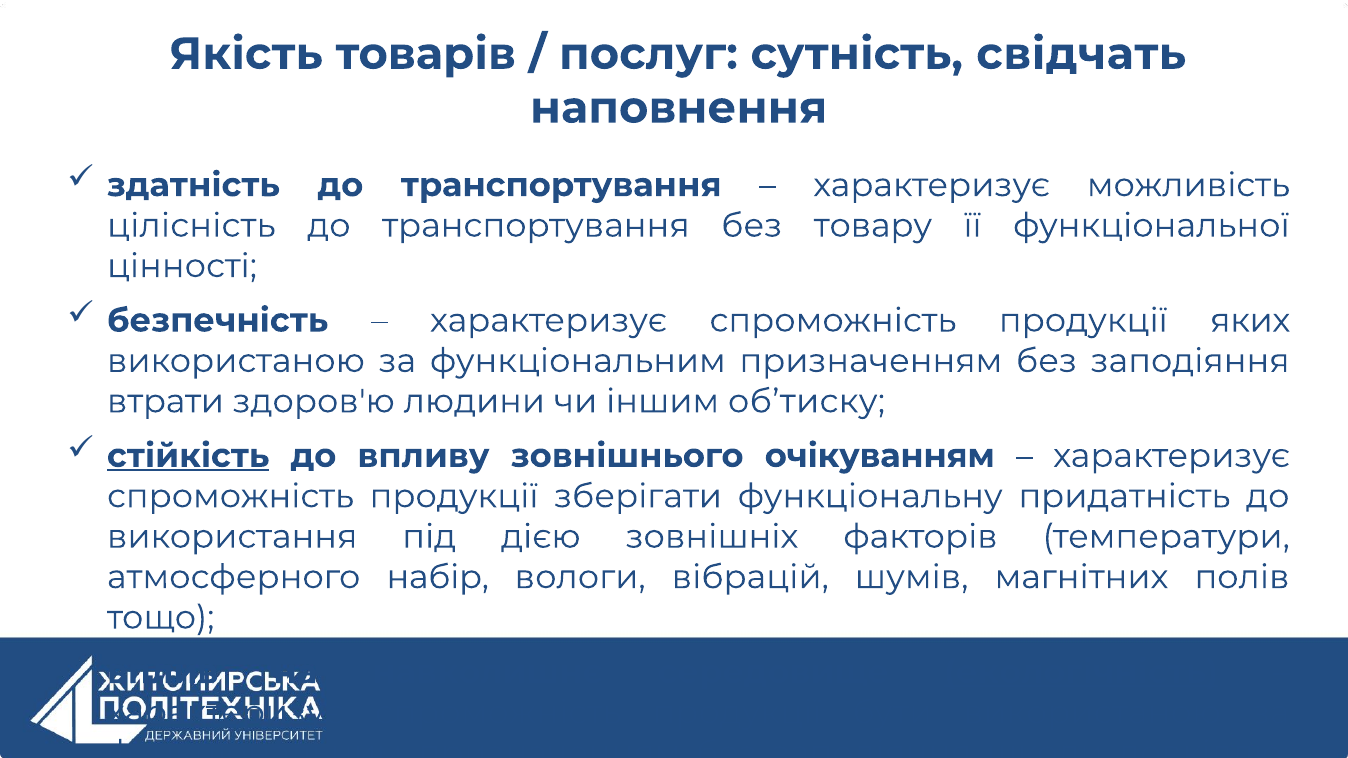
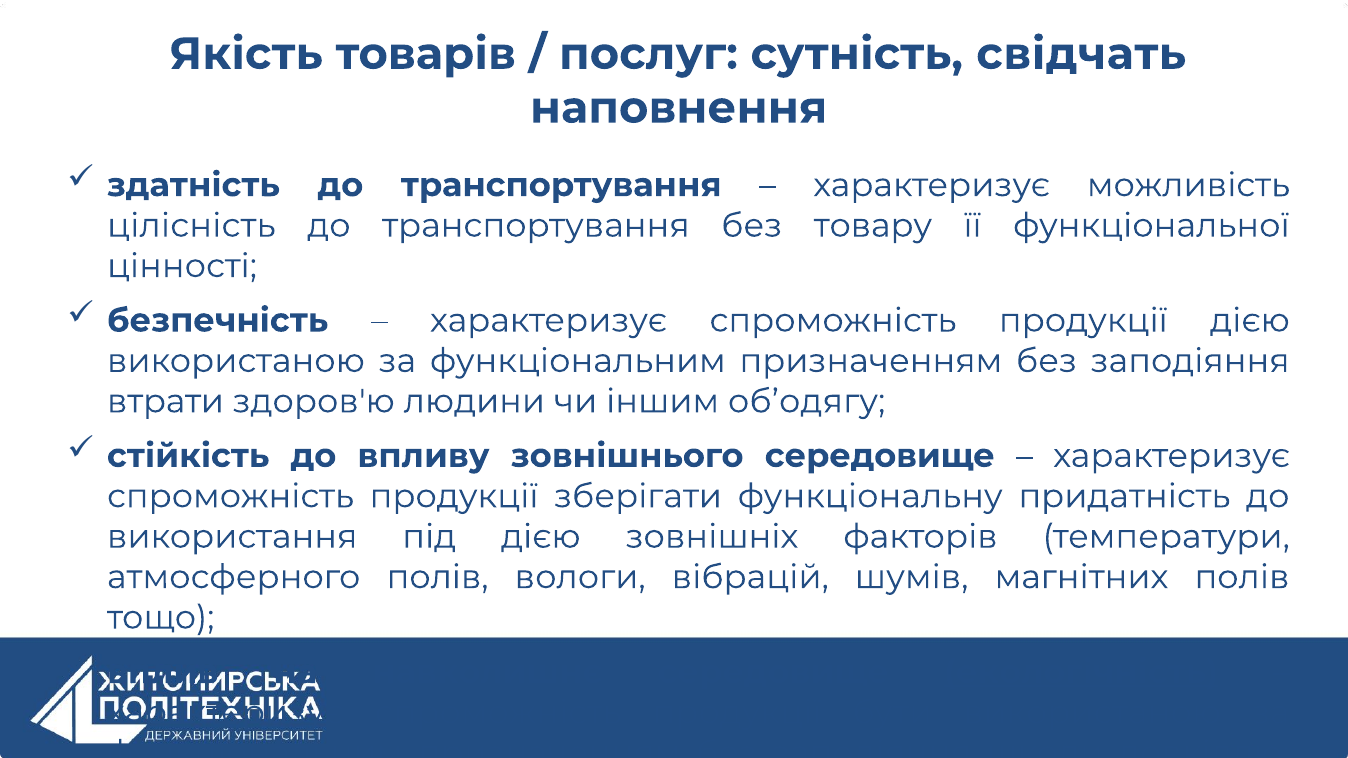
продукції яких: яких -> дією (1250, 321)
об’тиску: об’тиску -> об’одягу (807, 401)
стійкість underline: present -> none (188, 456)
зовнішнього очікуванням: очікуванням -> середовище (880, 456)
атмосферного набір: набір -> полів (438, 577)
